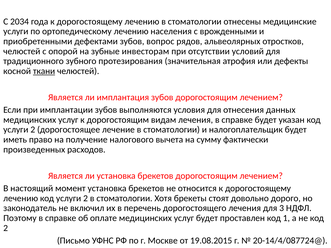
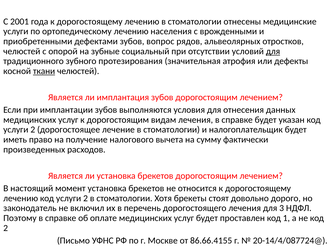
2034: 2034 -> 2001 (20, 22)
инвесторам: инвесторам -> социальный (146, 51)
для underline: none -> present (273, 51)
19.08.2015: 19.08.2015 -> 86.66.4155 (211, 241)
